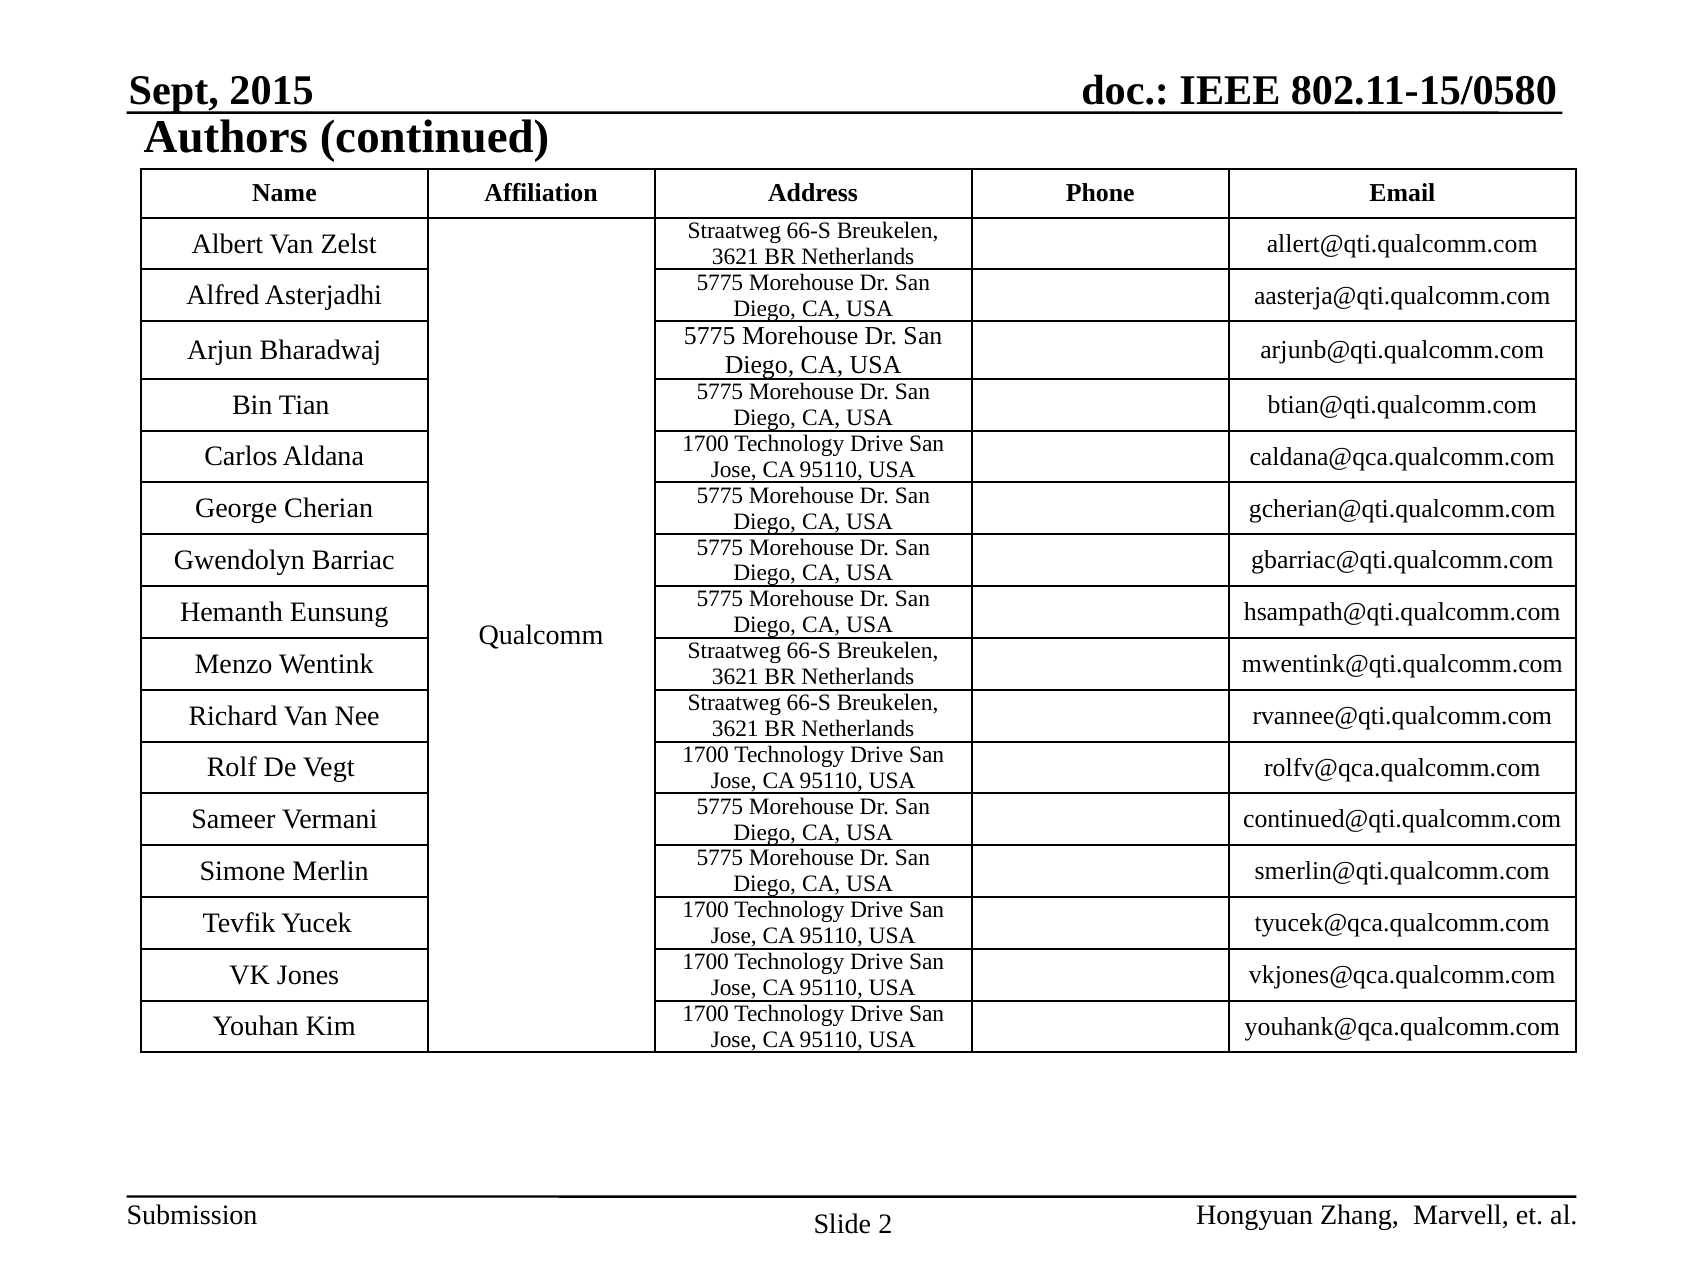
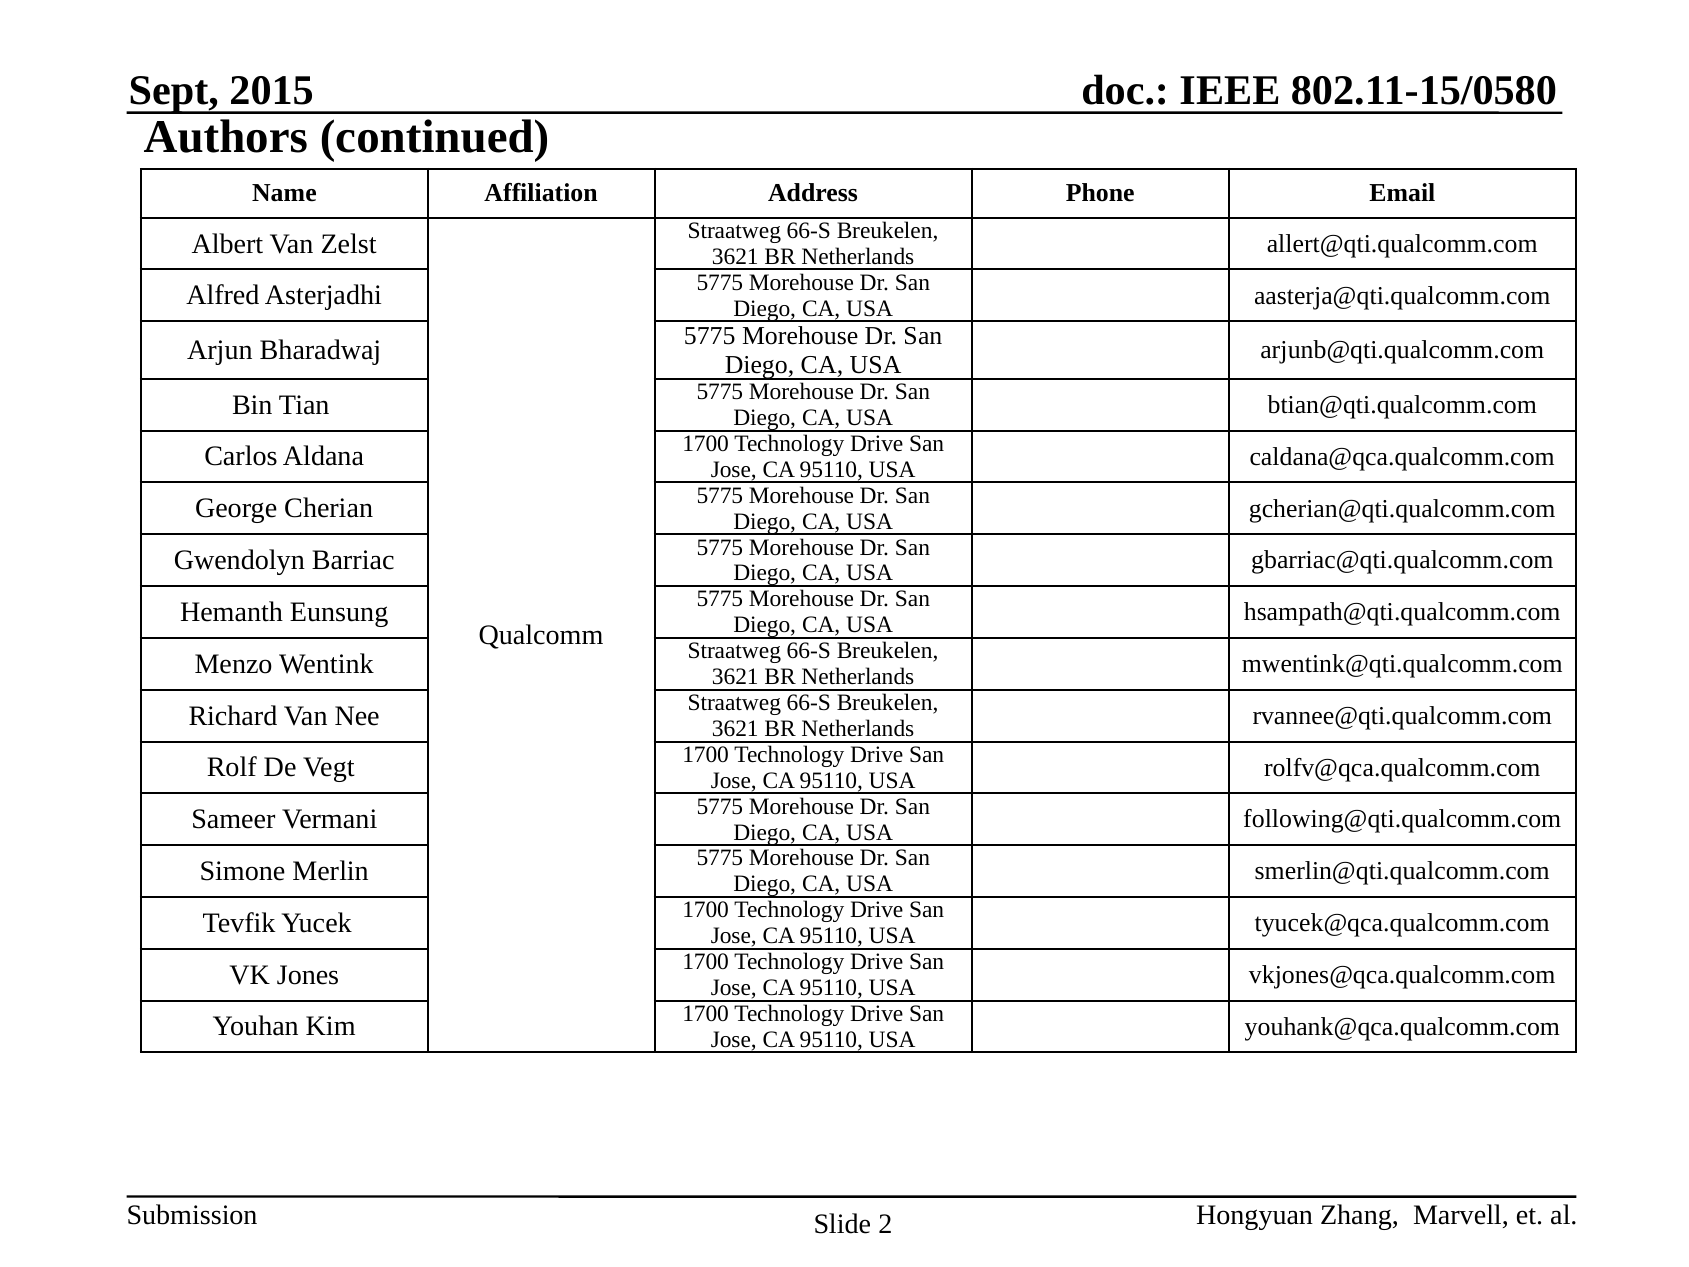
continued@qti.qualcomm.com: continued@qti.qualcomm.com -> following@qti.qualcomm.com (1402, 819)
